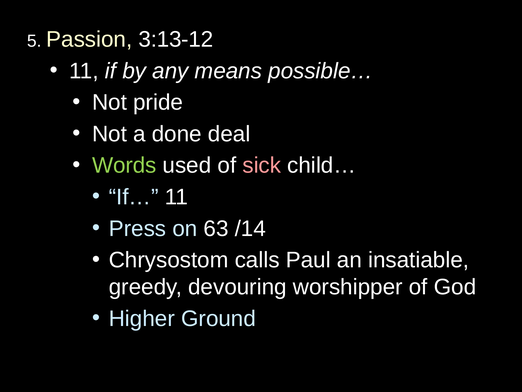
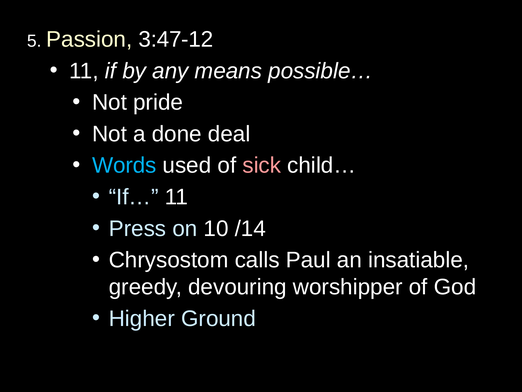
3:13-12: 3:13-12 -> 3:47-12 (176, 39)
Words colour: light green -> light blue (124, 165)
63: 63 -> 10 (216, 228)
